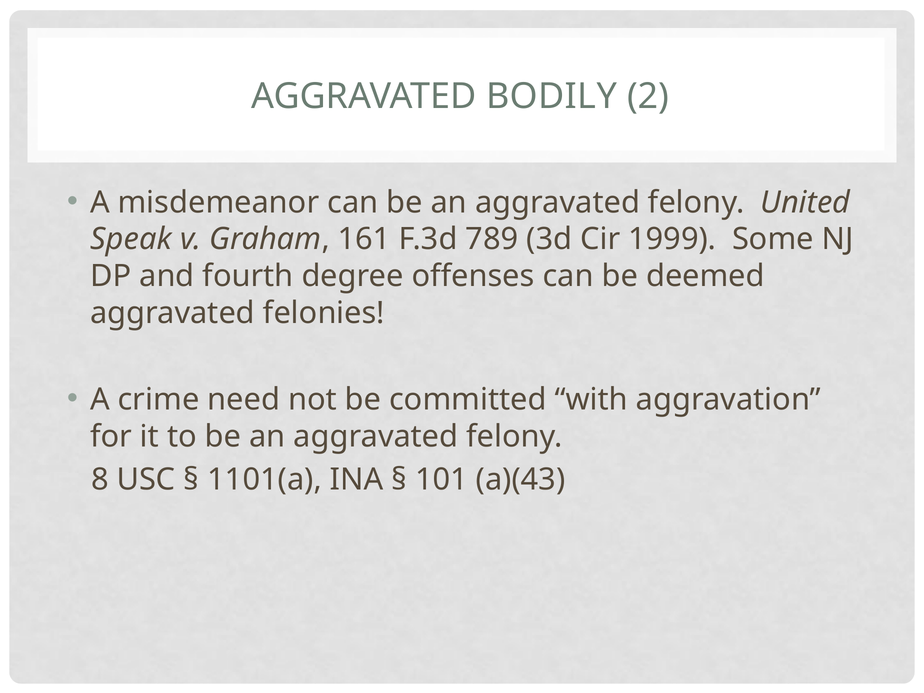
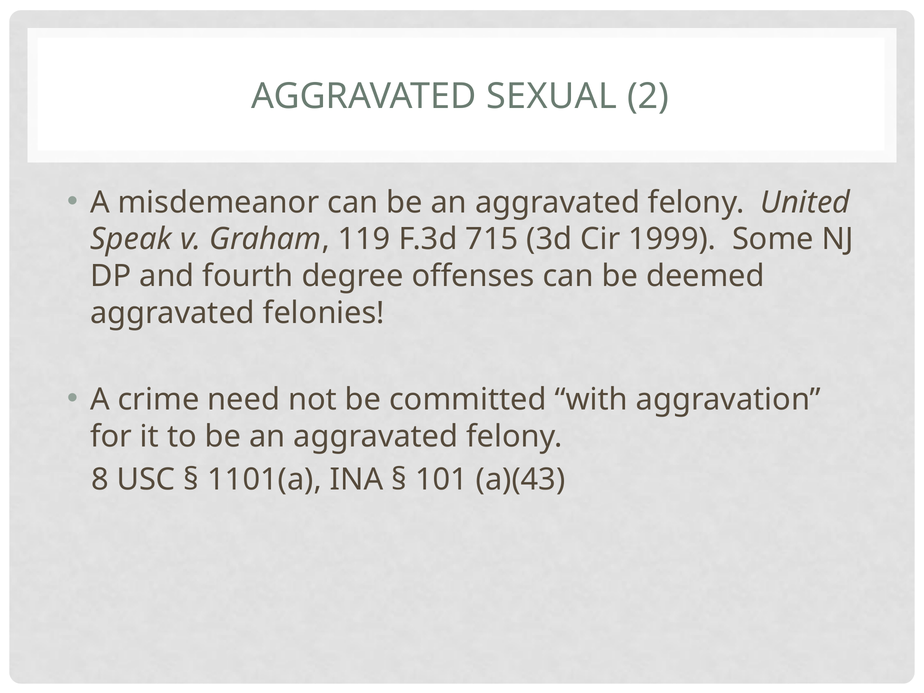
BODILY: BODILY -> SEXUAL (552, 96)
161: 161 -> 119 (364, 239)
789: 789 -> 715 (492, 239)
